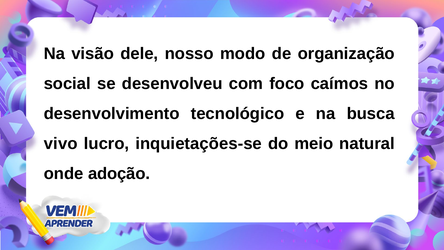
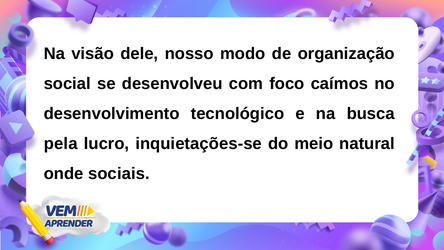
vivo: vivo -> pela (61, 143)
adoção: adoção -> sociais (119, 173)
